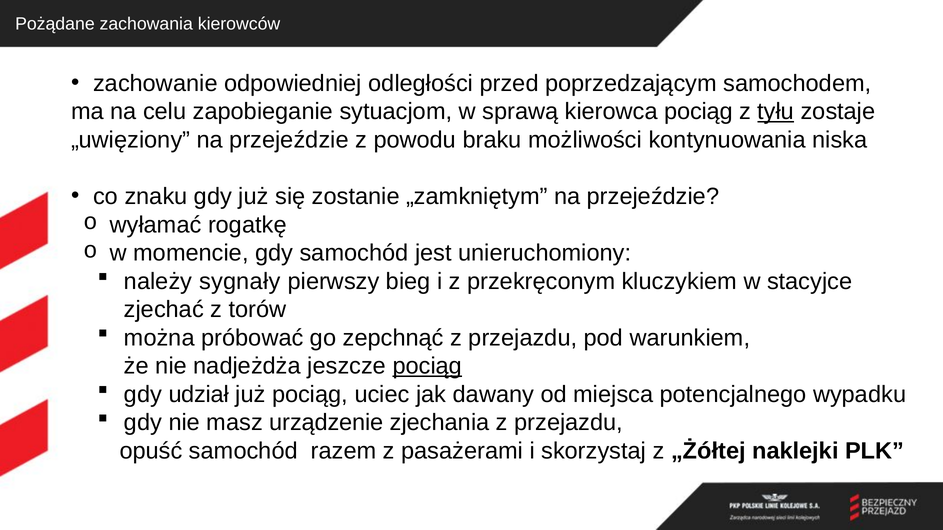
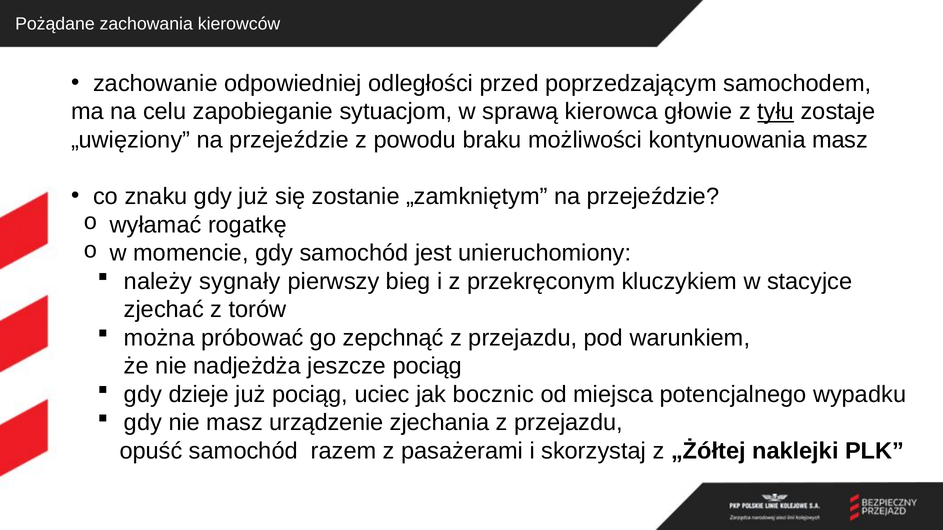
kierowca pociąg: pociąg -> głowie (698, 112)
kontynuowania niska: niska -> masz (840, 140)
pociąg underline: present -> none (427, 366)
udział: udział -> dzieje (199, 395)
dawany: dawany -> bocznic (493, 395)
